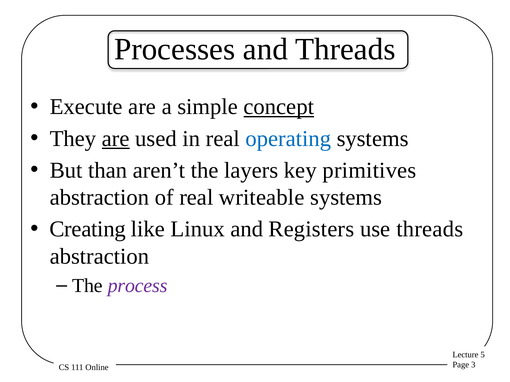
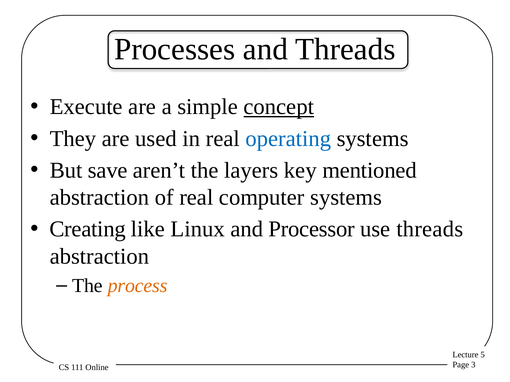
are underline: present -> none (116, 139)
than: than -> save (108, 170)
primitives: primitives -> mentioned (370, 170)
writeable: writeable -> computer (262, 198)
Registers: Registers -> Processor (312, 229)
process colour: purple -> orange (138, 286)
